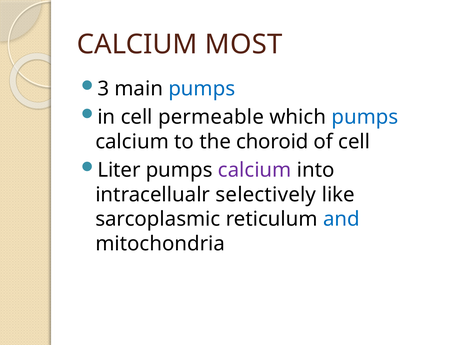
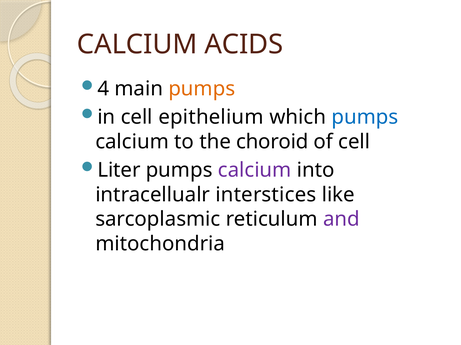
MOST: MOST -> ACIDS (244, 45)
3: 3 -> 4 (103, 89)
pumps colour: blue -> orange (202, 89)
permeable: permeable -> epithelium (211, 117)
selectively: selectively -> interstices (266, 195)
and colour: blue -> purple (341, 220)
